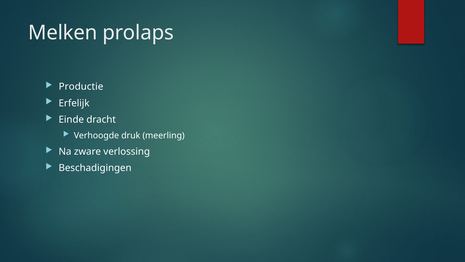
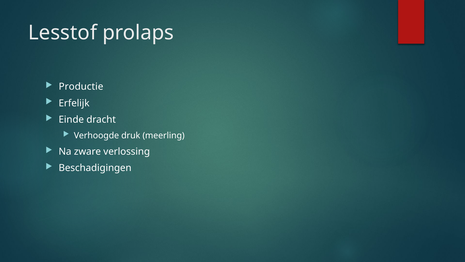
Melken: Melken -> Lesstof (63, 33)
